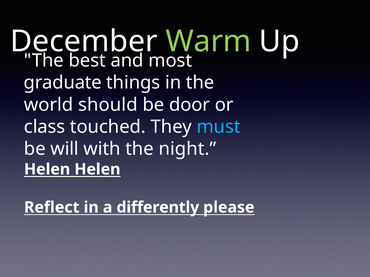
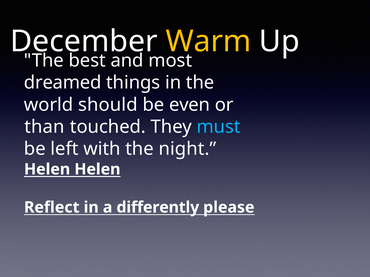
Warm colour: light green -> yellow (208, 42)
graduate: graduate -> dreamed (63, 83)
door: door -> even (190, 105)
class: class -> than (44, 127)
will: will -> left (65, 149)
